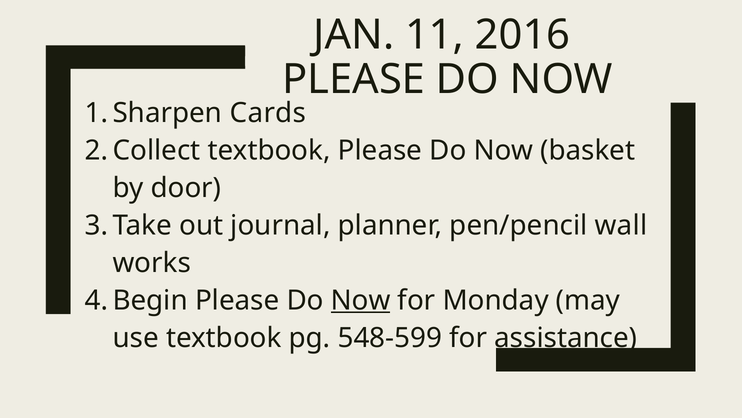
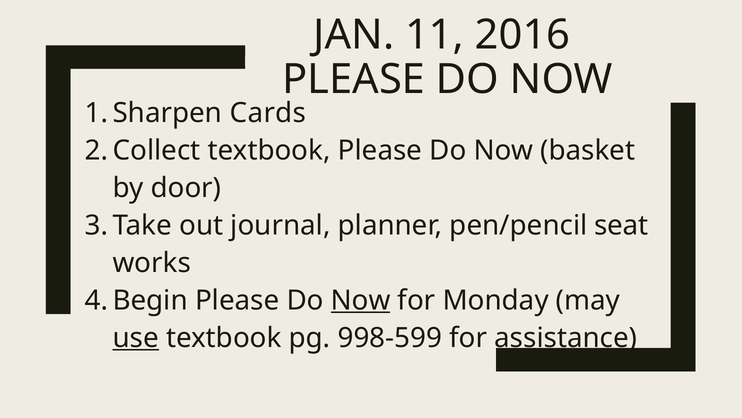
wall: wall -> seat (621, 225)
use underline: none -> present (136, 337)
548-599: 548-599 -> 998-599 (390, 337)
